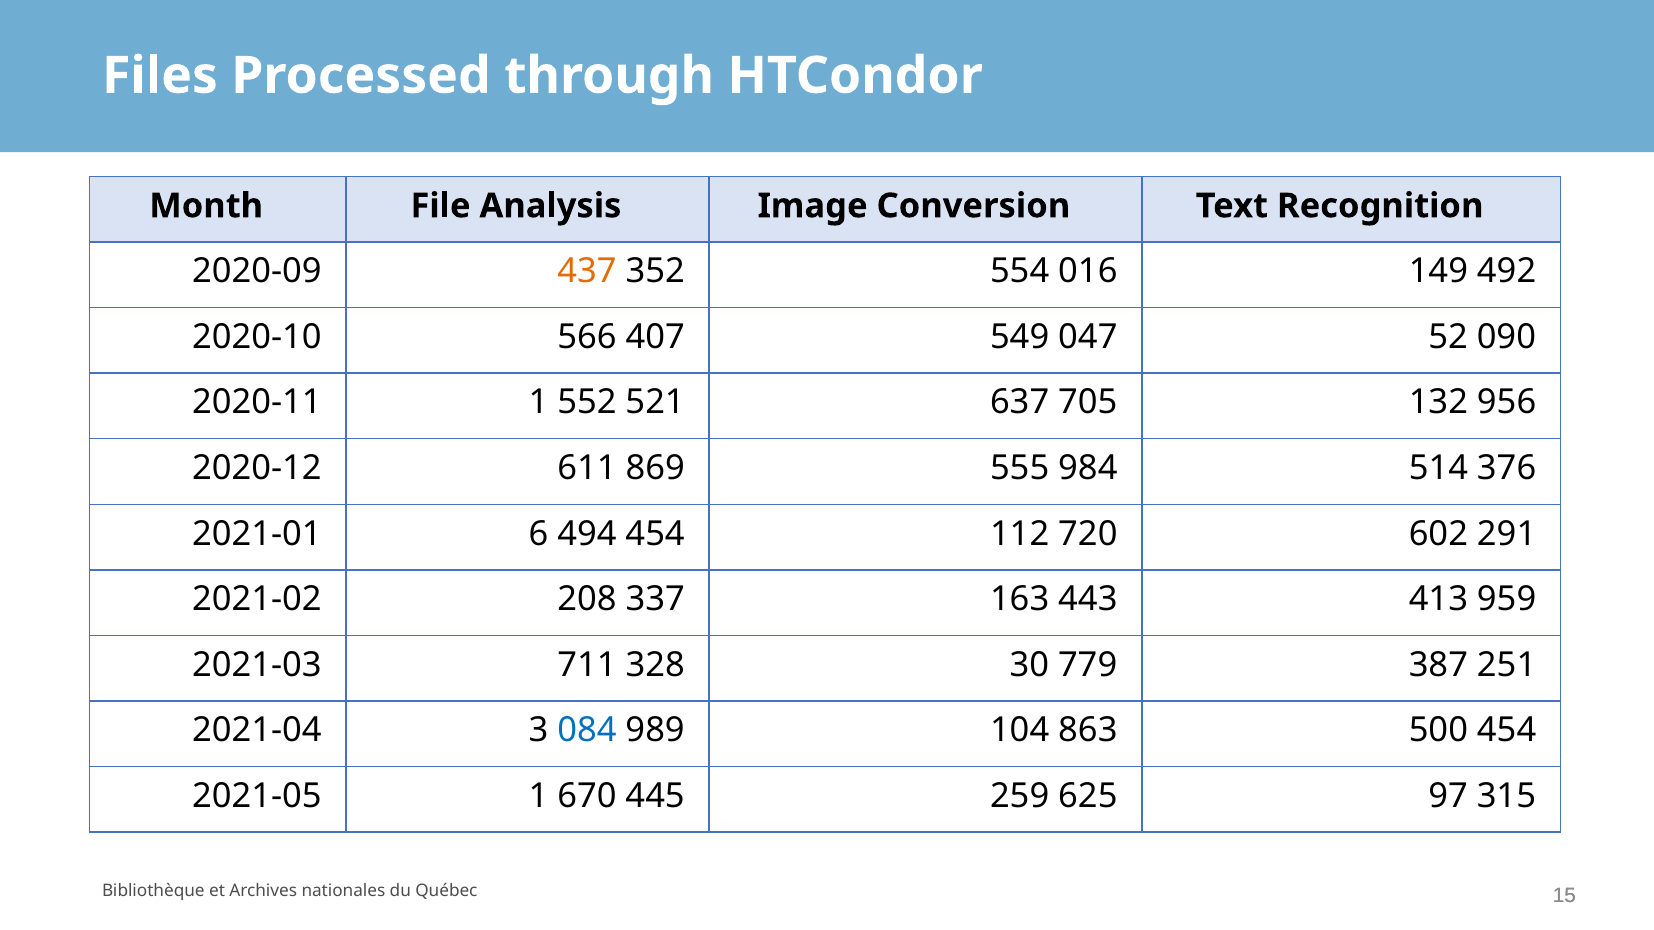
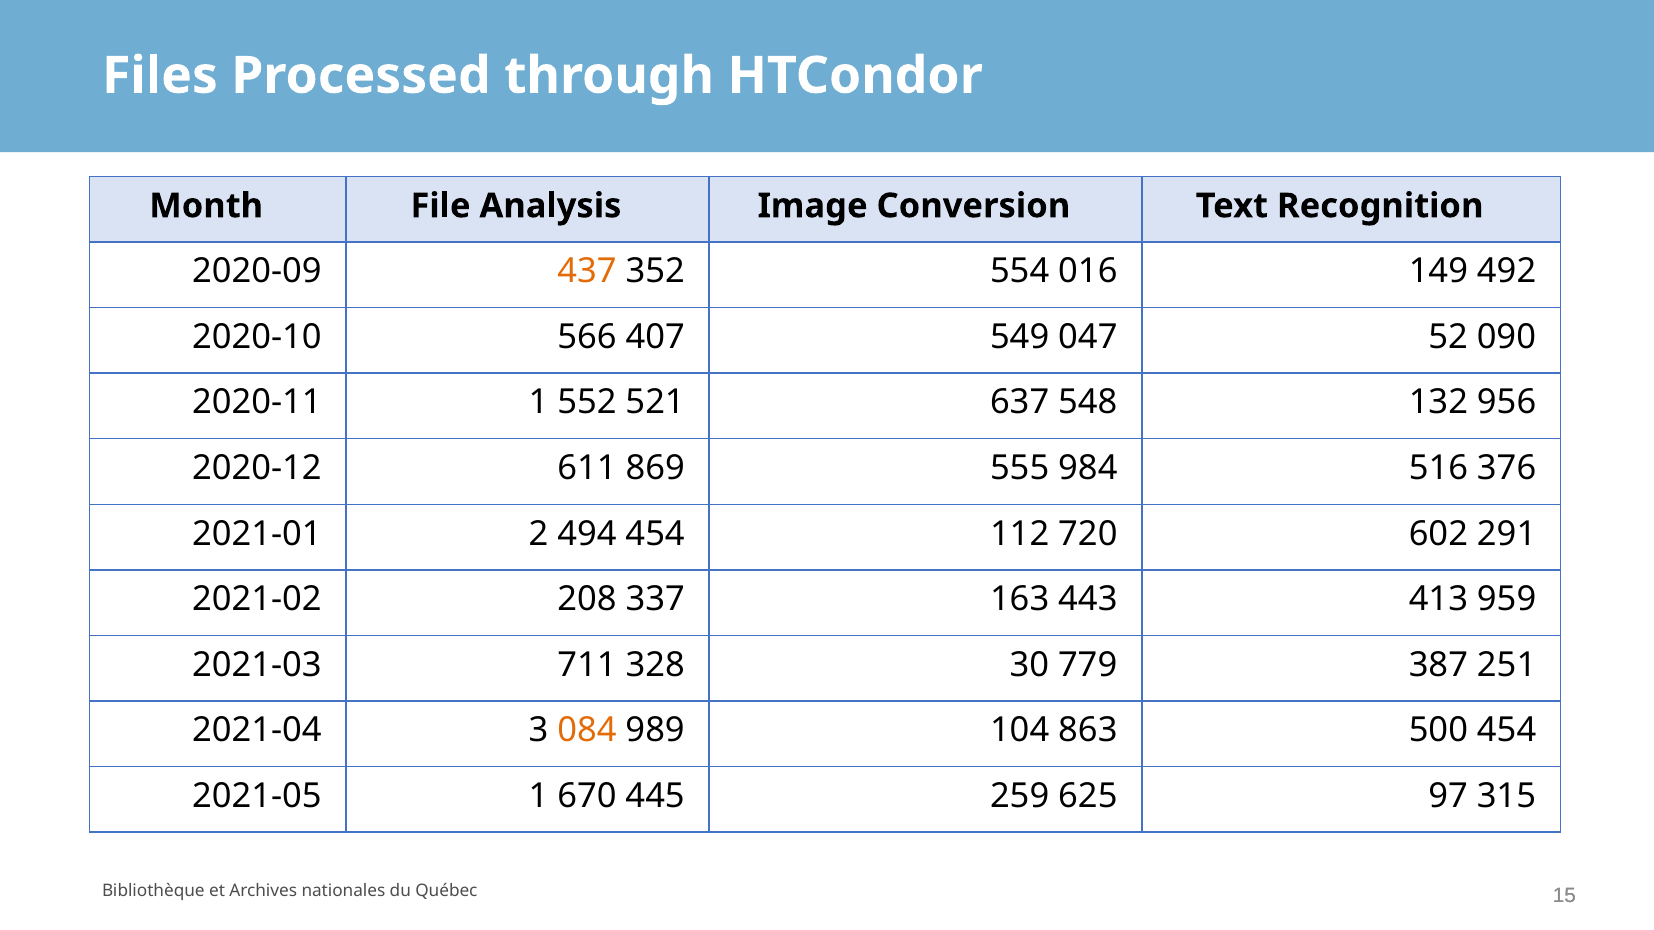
705: 705 -> 548 (1088, 403)
514: 514 -> 516 (1438, 468)
6: 6 -> 2 (539, 534)
084 colour: blue -> orange (587, 731)
